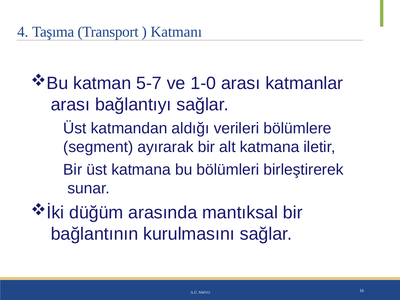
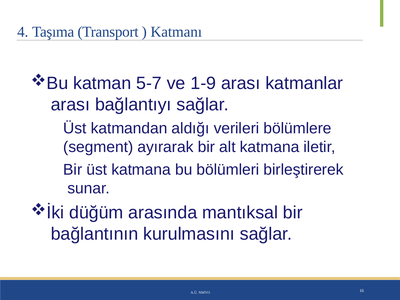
1-0: 1-0 -> 1-9 (203, 83)
